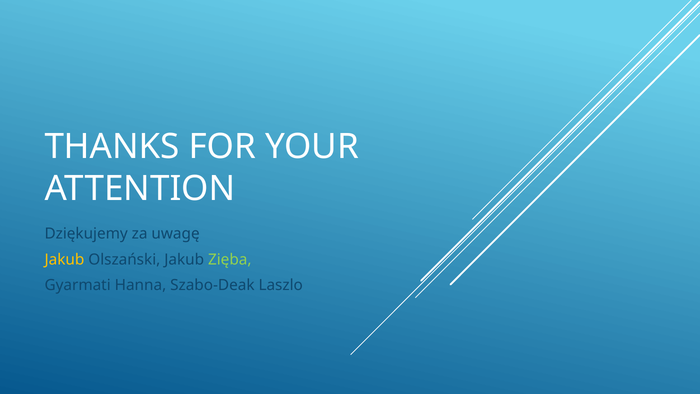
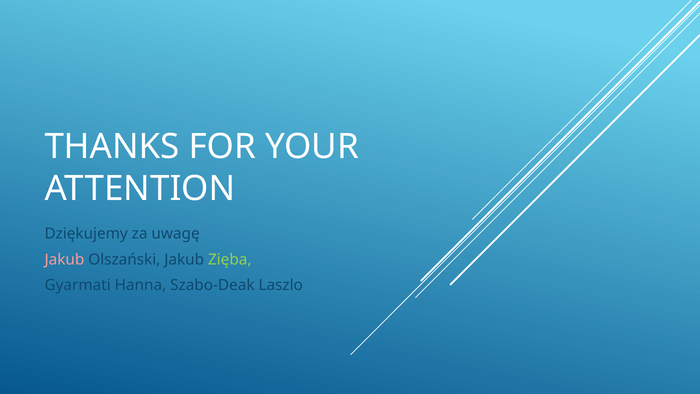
Jakub colour: yellow -> pink (64, 259)
